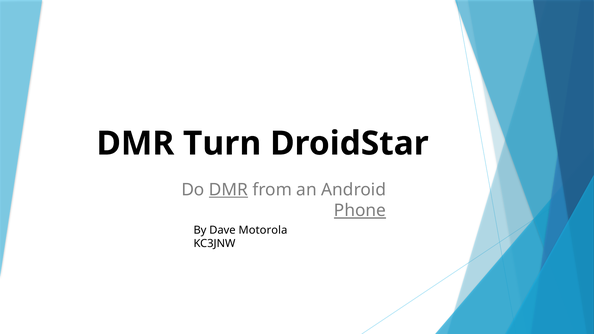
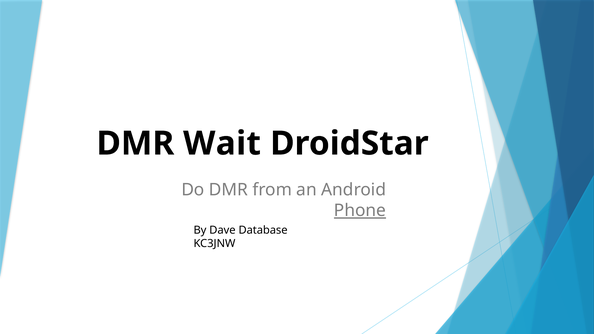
Turn: Turn -> Wait (222, 144)
DMR underline: present -> none (228, 190)
Motorola: Motorola -> Database (263, 230)
